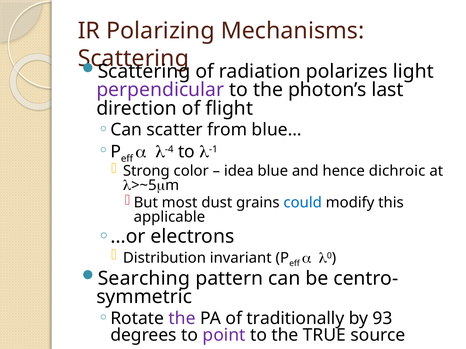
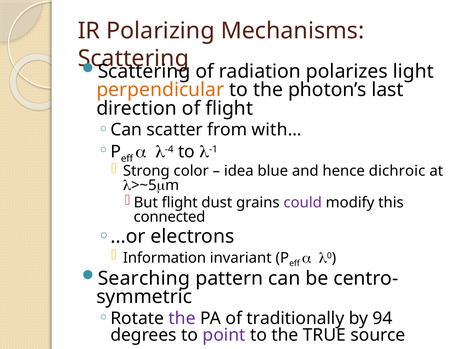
perpendicular colour: purple -> orange (160, 90)
blue…: blue… -> with… (277, 130)
But most: most -> flight (180, 203)
could colour: blue -> purple (303, 203)
applicable: applicable -> connected (170, 217)
Distribution: Distribution -> Information (165, 258)
93: 93 -> 94 (383, 319)
